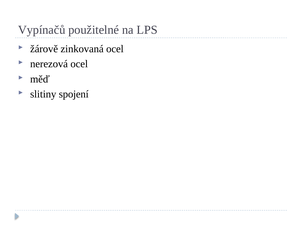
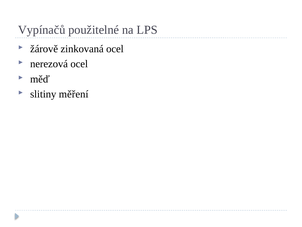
spojení: spojení -> měření (74, 94)
